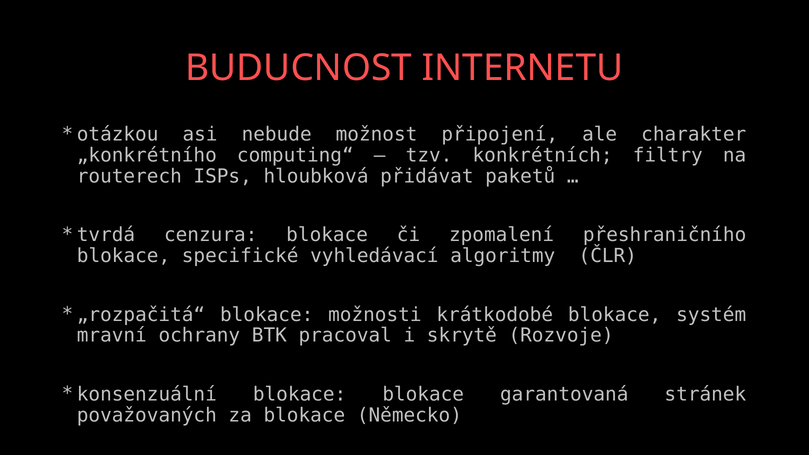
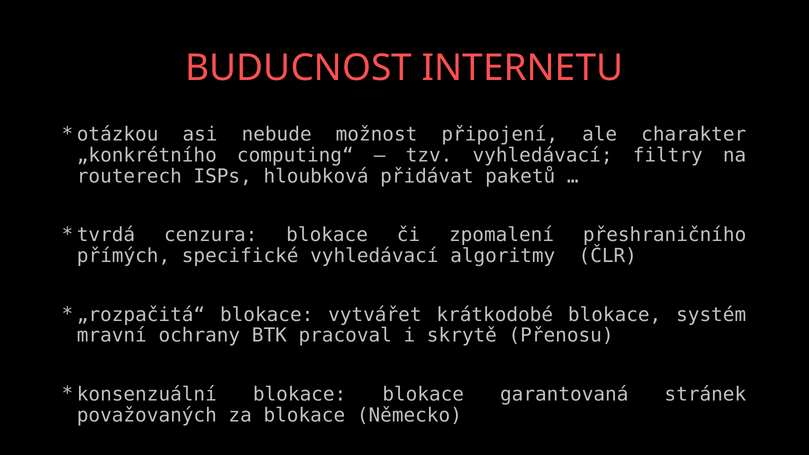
tzv konkrétních: konkrétních -> vyhledávací (543, 155)
blokace: blokace -> přímých (124, 256)
možnosti: možnosti -> vytvářet (375, 315)
Rozvoje: Rozvoje -> Přenosu (561, 336)
